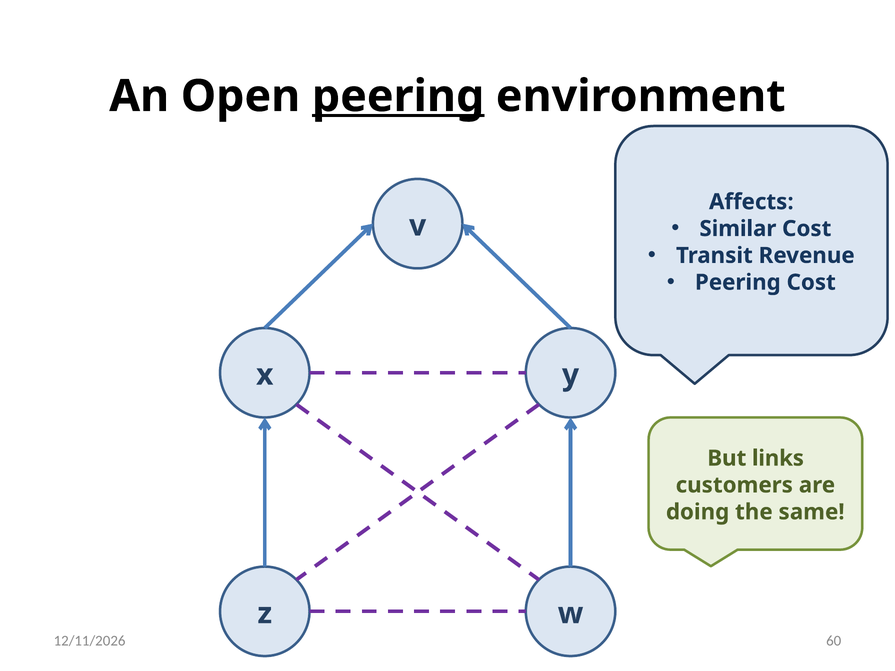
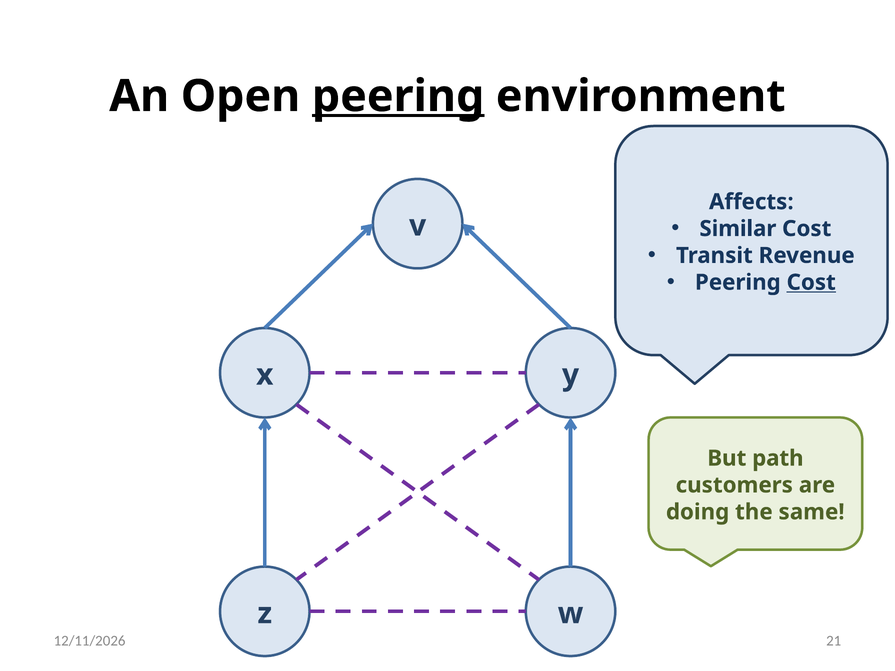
Cost underline: none -> present (811, 282)
links: links -> path (778, 458)
60: 60 -> 21 (834, 641)
